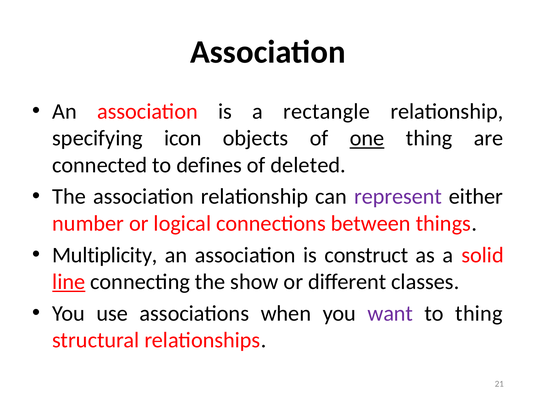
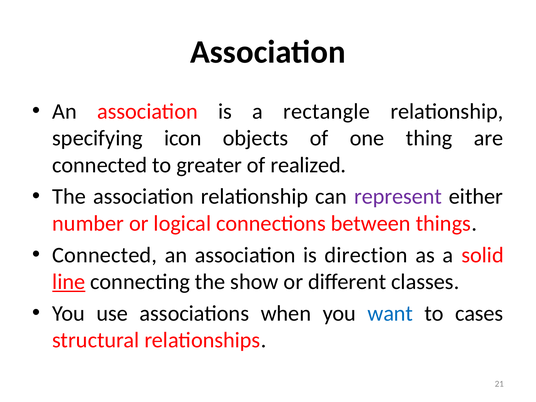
one underline: present -> none (367, 138)
defines: defines -> greater (209, 165)
deleted: deleted -> realized (308, 165)
Multiplicity: Multiplicity -> Connected (105, 255)
construct: construct -> direction (366, 255)
want colour: purple -> blue (390, 313)
to thing: thing -> cases (479, 313)
